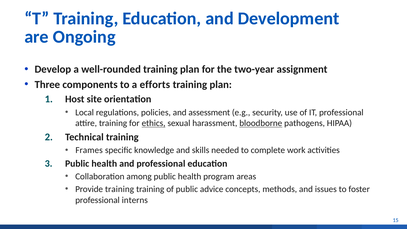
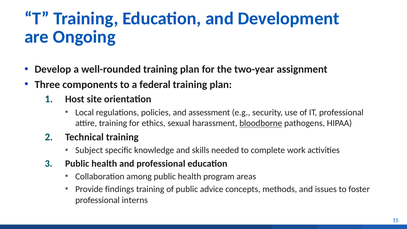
efforts: efforts -> federal (155, 85)
ethics underline: present -> none (154, 123)
Frames: Frames -> Subject (89, 150)
Provide training: training -> findings (120, 189)
